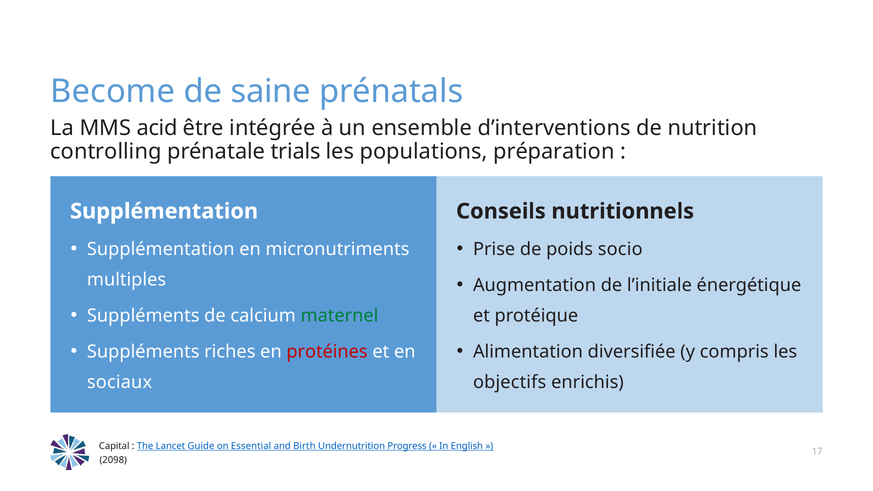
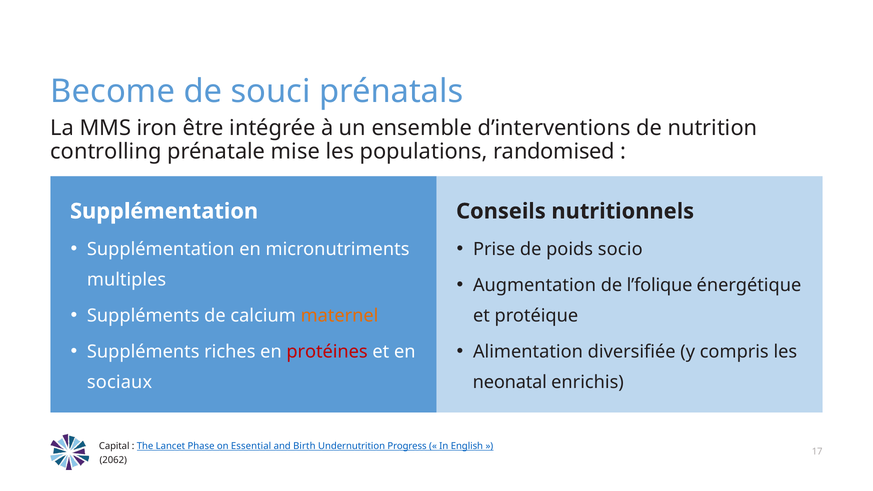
saine: saine -> souci (271, 91)
acid: acid -> iron (157, 128)
trials: trials -> mise (295, 152)
préparation: préparation -> randomised (554, 152)
l’initiale: l’initiale -> l’folique (660, 285)
maternel colour: green -> orange (340, 316)
objectifs: objectifs -> neonatal (510, 382)
Guide: Guide -> Phase (201, 446)
2098: 2098 -> 2062 (113, 460)
